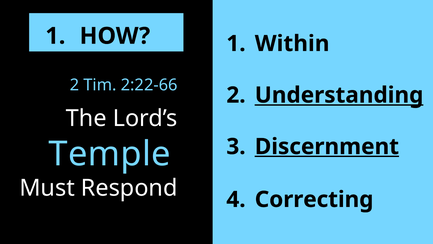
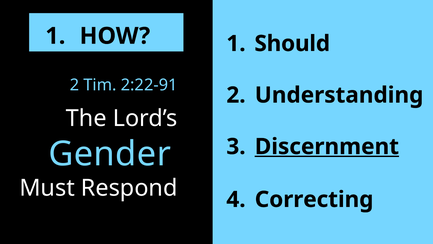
Within: Within -> Should (292, 44)
2:22-66: 2:22-66 -> 2:22-91 (149, 85)
Understanding underline: present -> none (339, 95)
Temple: Temple -> Gender (110, 154)
